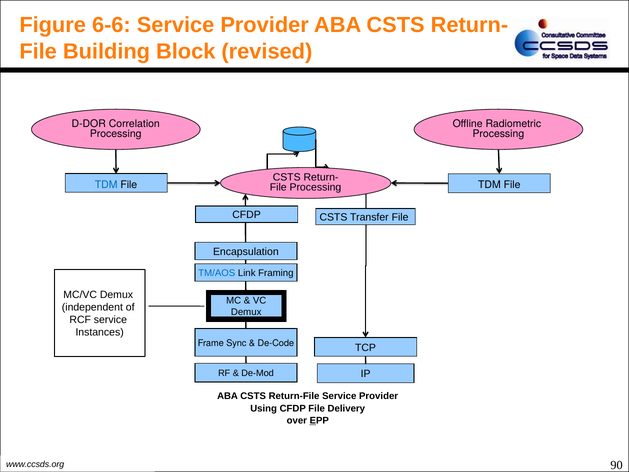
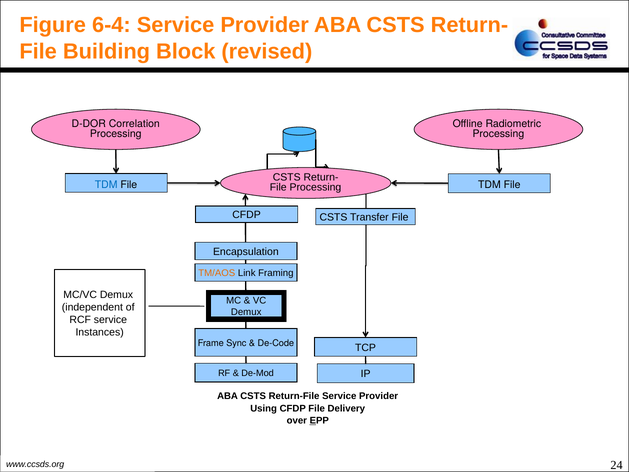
6-6: 6-6 -> 6-4 (111, 25)
TM/AOS colour: blue -> orange (217, 273)
90: 90 -> 24 (617, 465)
